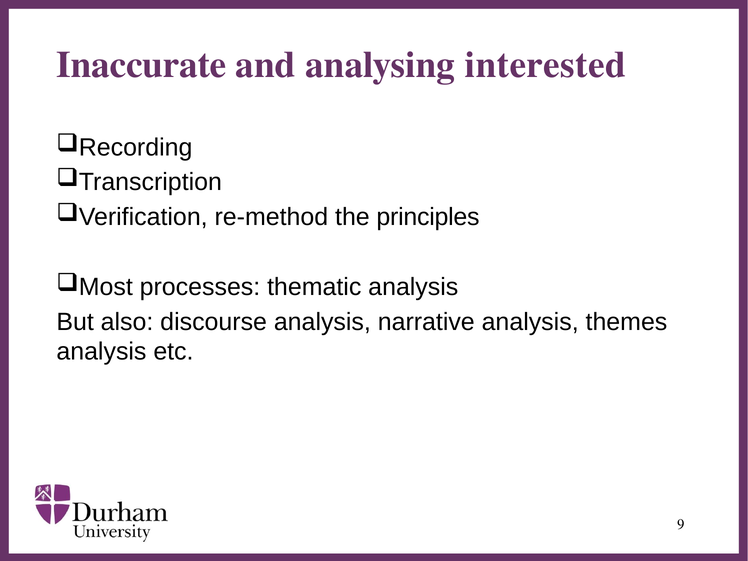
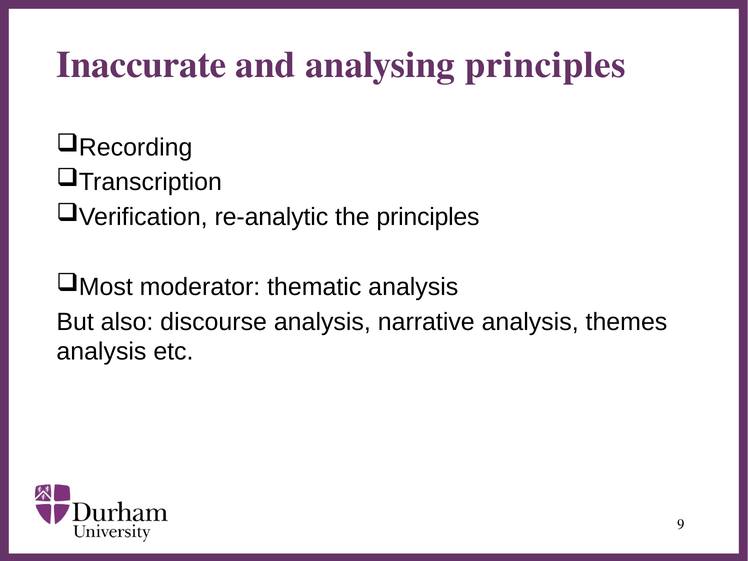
analysing interested: interested -> principles (545, 65)
re-method: re-method -> re-analytic (271, 217)
processes: processes -> moderator (200, 287)
